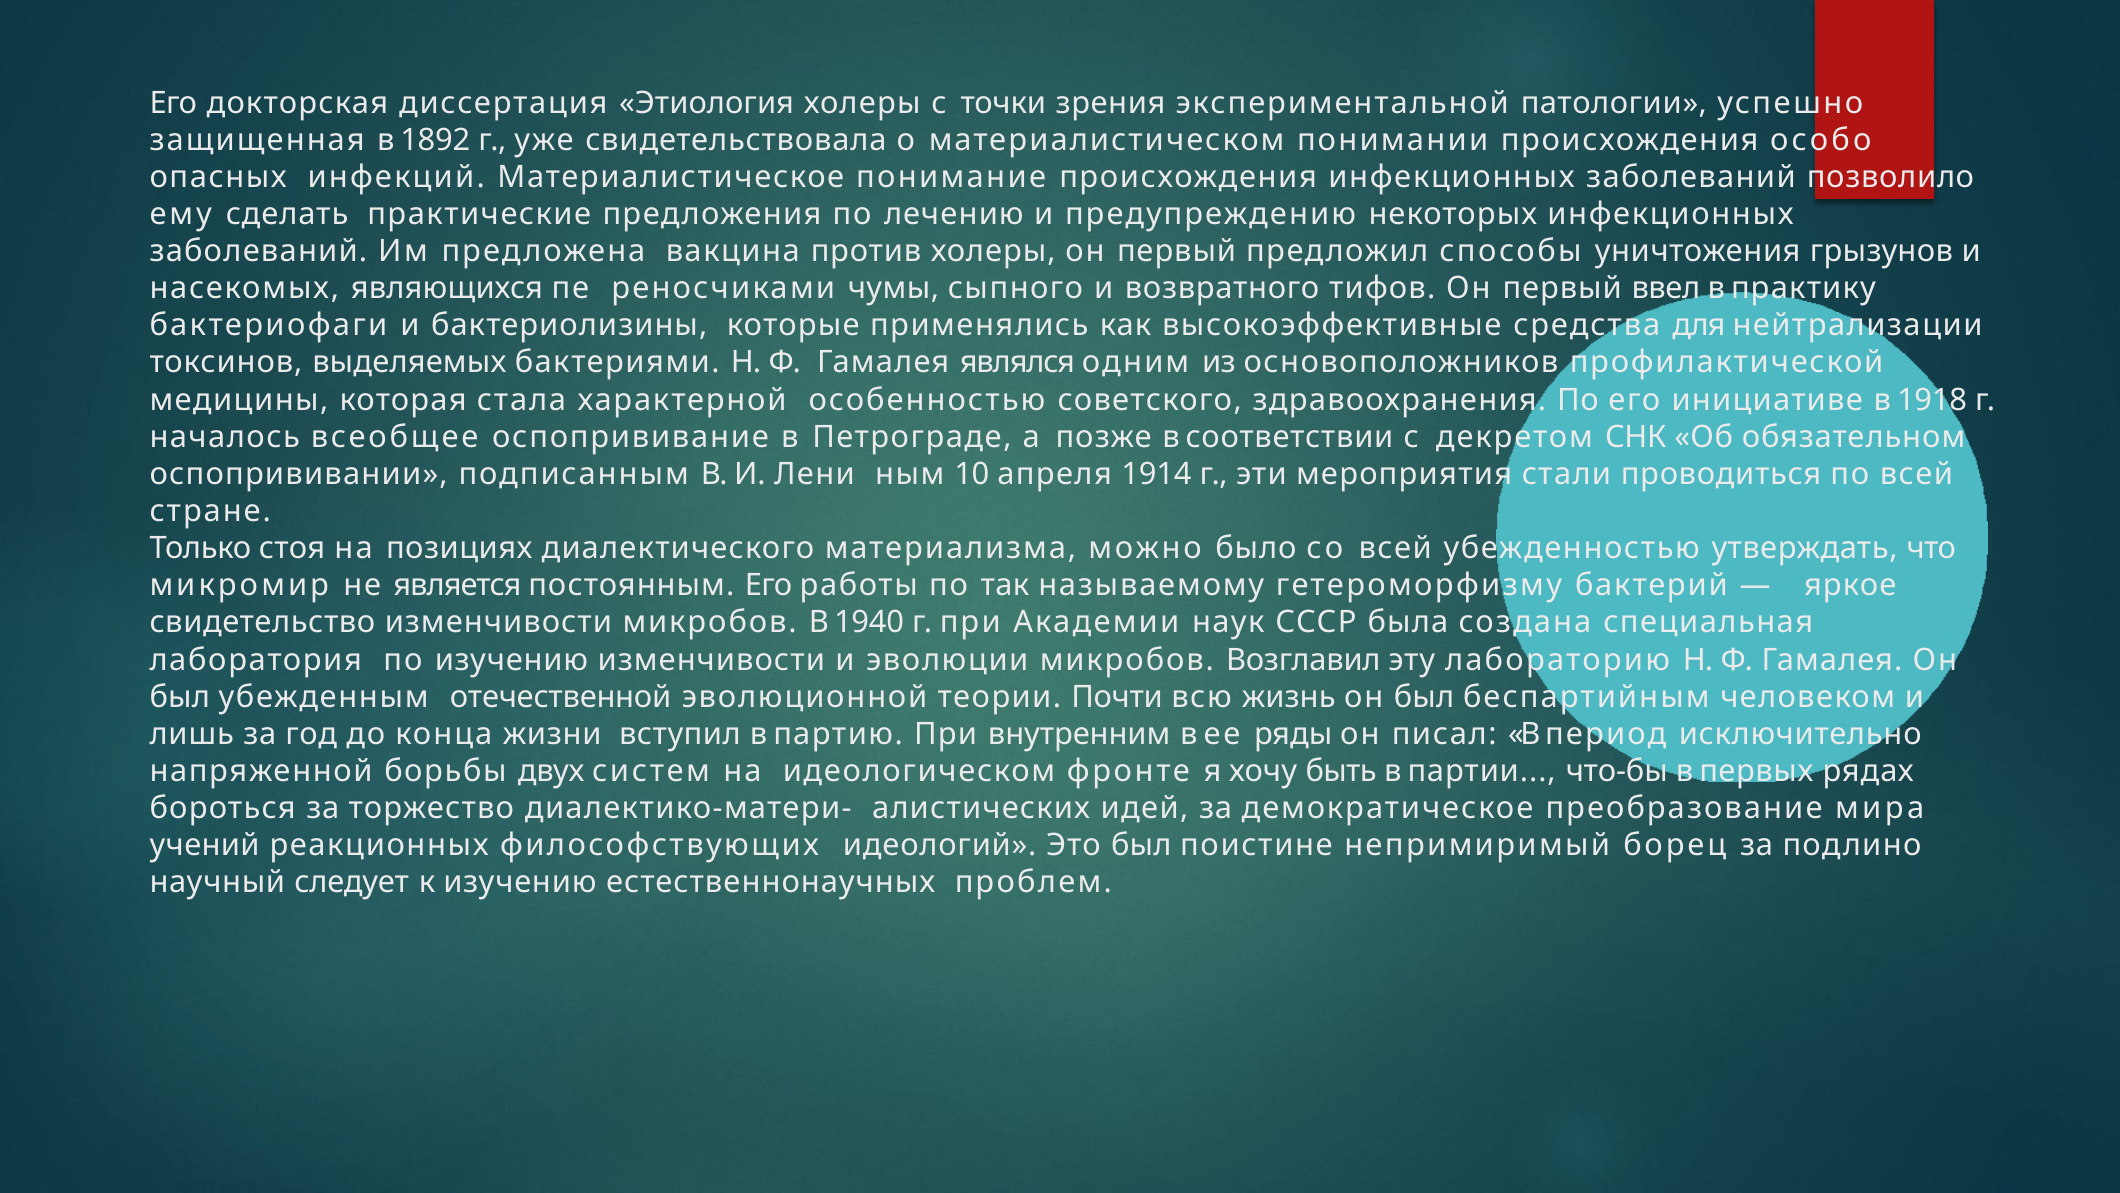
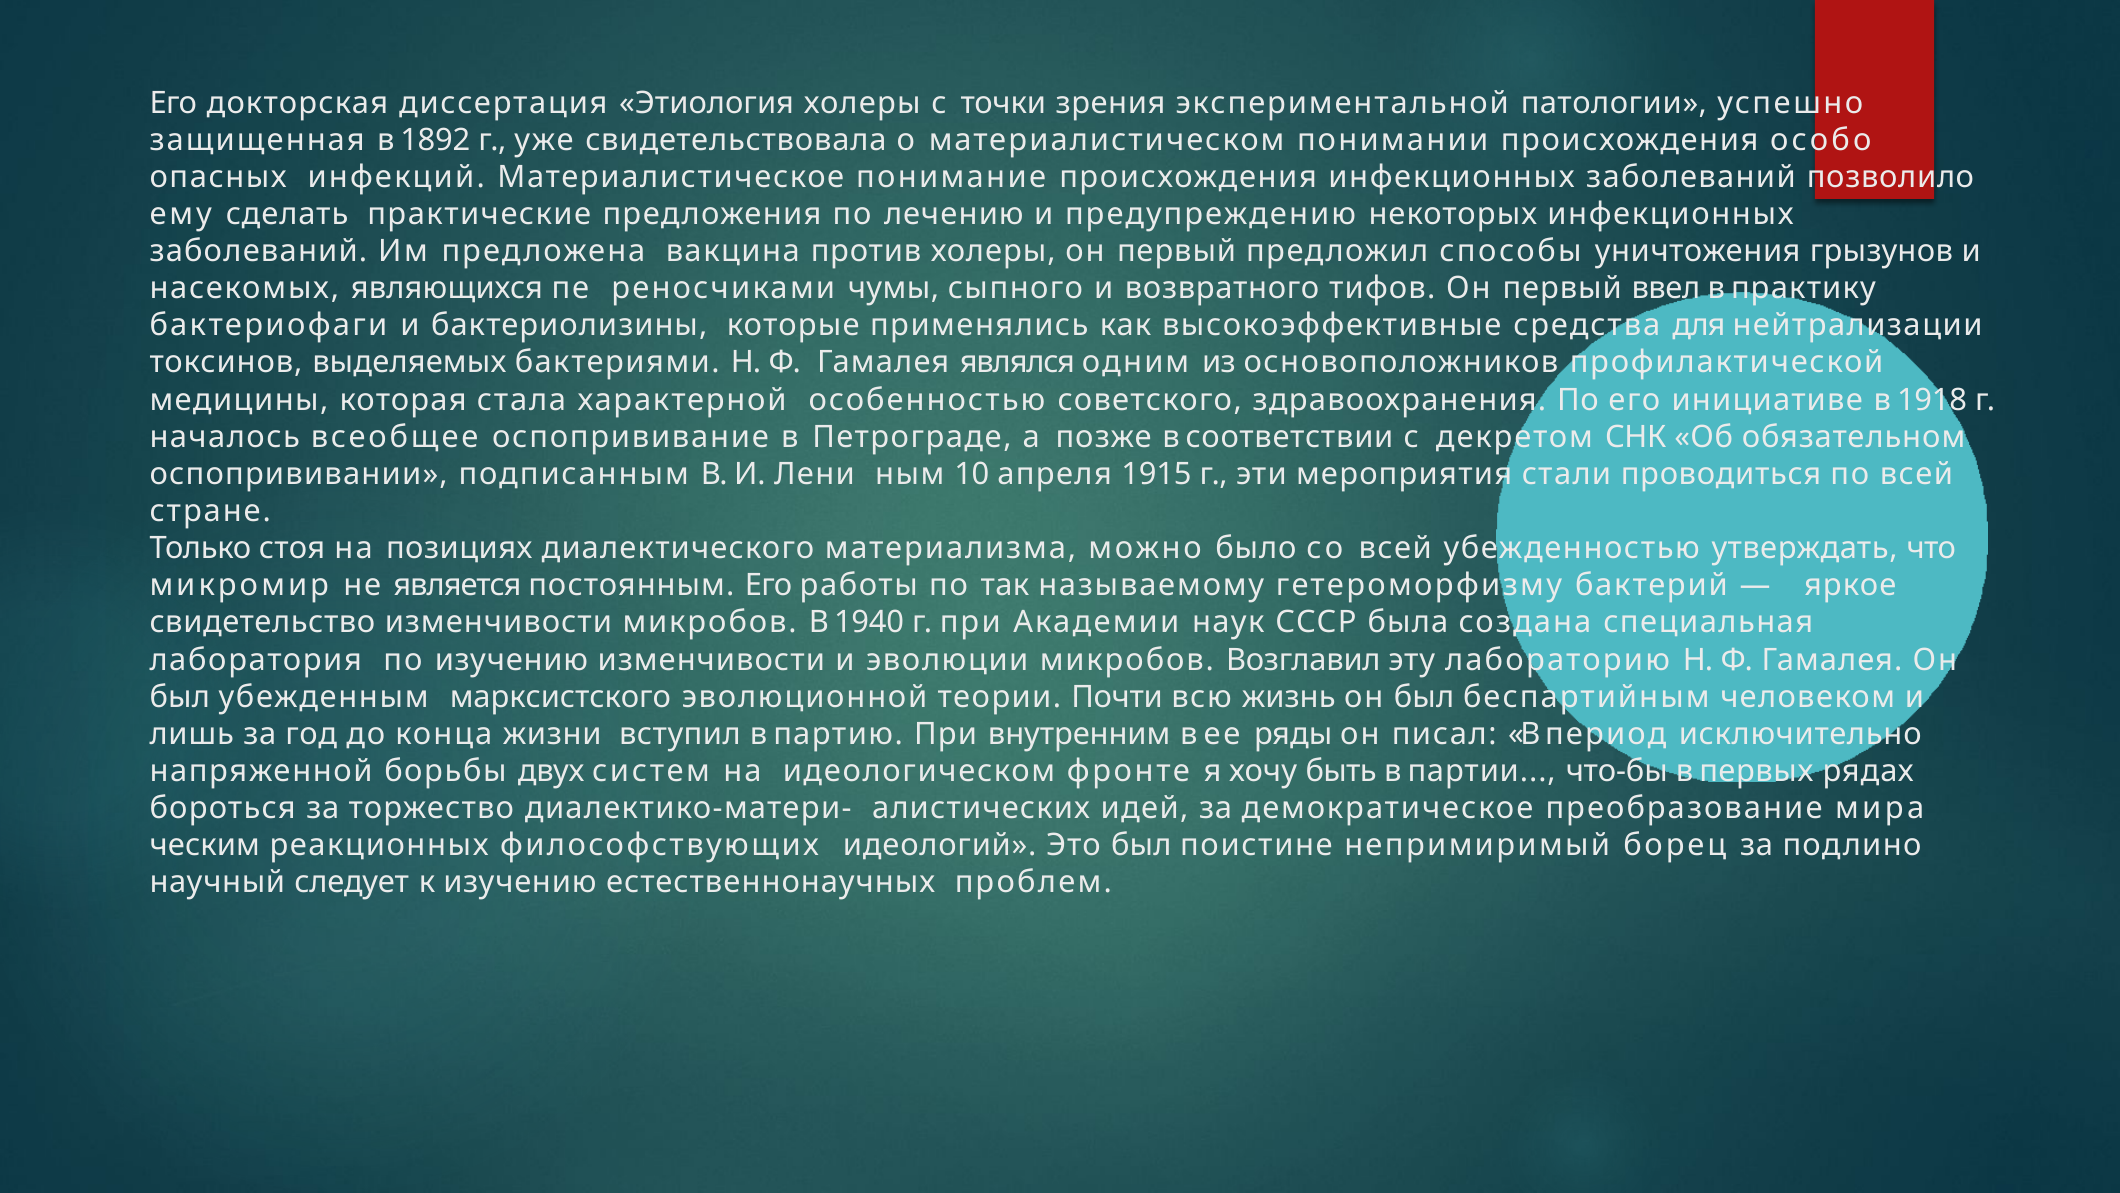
1914: 1914 -> 1915 (1157, 474)
отечественной: отечественной -> марксистского (560, 697)
учений: учений -> ческим (205, 845)
